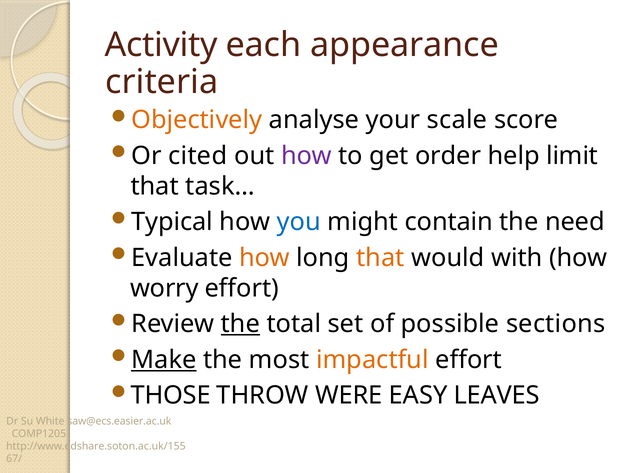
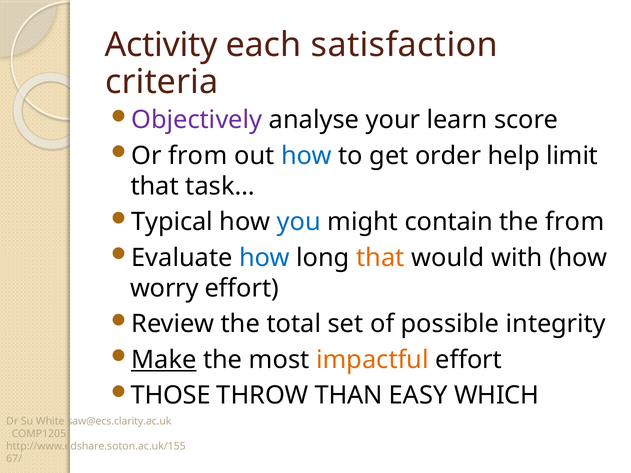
appearance: appearance -> satisfaction (404, 45)
Objectively colour: orange -> purple (197, 120)
scale: scale -> learn (457, 120)
Or cited: cited -> from (198, 156)
how colour: purple -> blue (306, 156)
the need: need -> from (575, 222)
how colour: orange -> blue (264, 258)
the underline: present -> none (240, 324)
sections: sections -> integrity (556, 324)
WERE: WERE -> THAN (349, 396)
LEAVES: LEAVES -> WHICH (497, 396)
saw@ecs.easier.ac.uk: saw@ecs.easier.ac.uk -> saw@ecs.clarity.ac.uk (119, 421)
